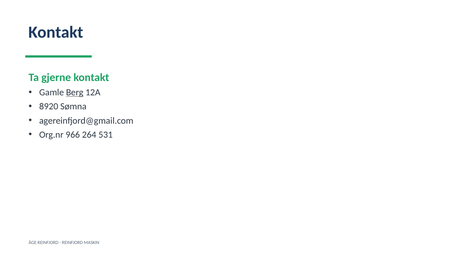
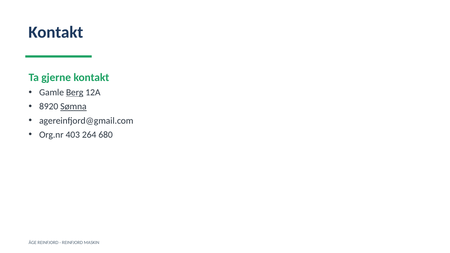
Sømna underline: none -> present (73, 107)
966: 966 -> 403 (73, 135)
531: 531 -> 680 (106, 135)
